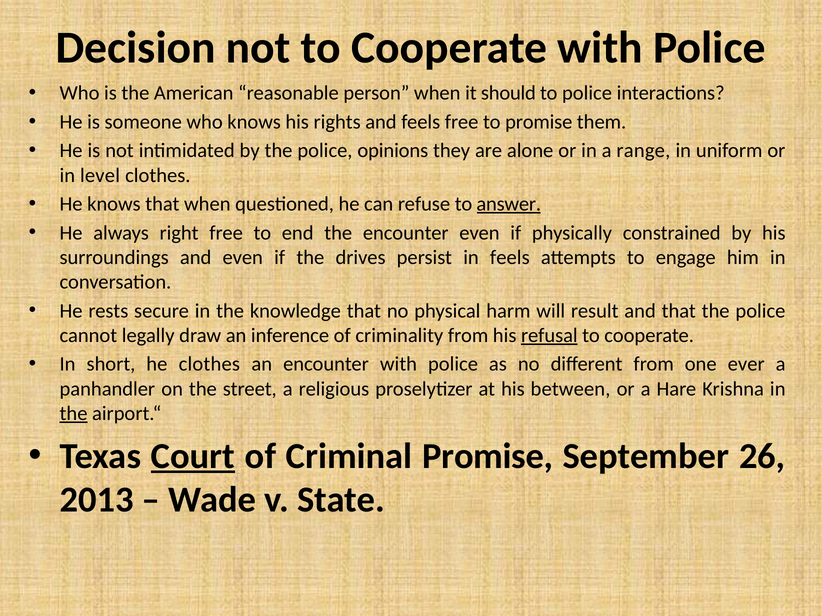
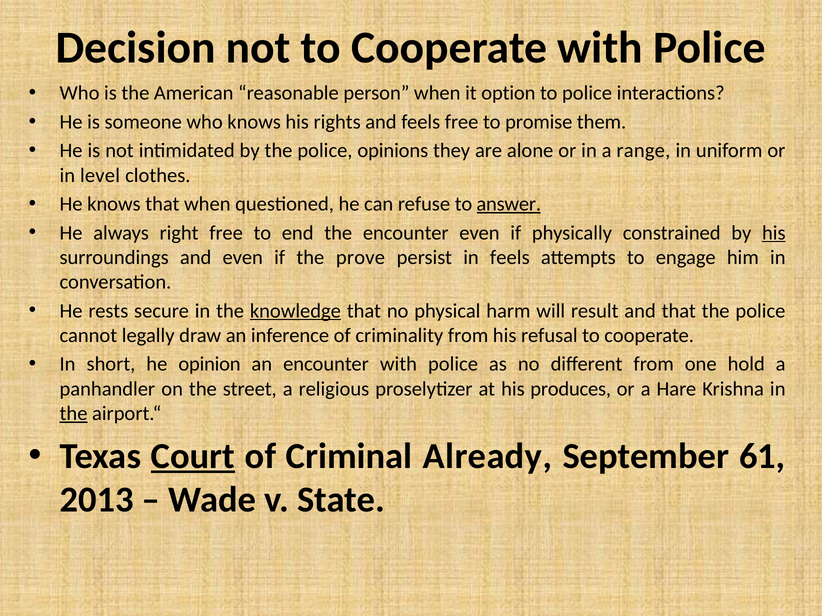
should: should -> option (508, 93)
his underline: none -> present (774, 233)
drives: drives -> prove (360, 258)
knowledge underline: none -> present (295, 311)
refusal underline: present -> none (549, 336)
he clothes: clothes -> opinion (210, 364)
ever: ever -> hold (746, 364)
between: between -> produces (571, 389)
Criminal Promise: Promise -> Already (487, 456)
26: 26 -> 61 (762, 456)
